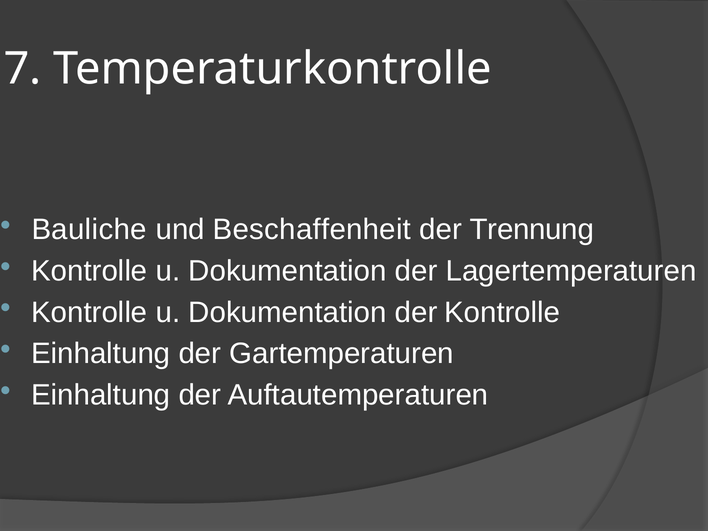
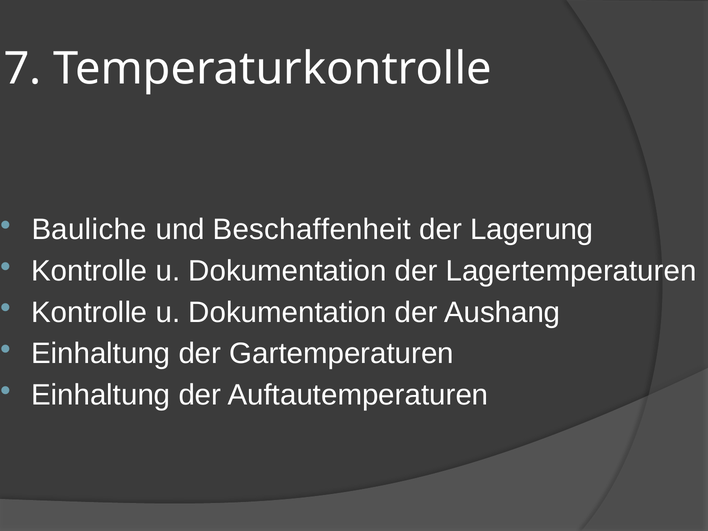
Trennung: Trennung -> Lagerung (532, 230)
der Kontrolle: Kontrolle -> Aushang (502, 312)
